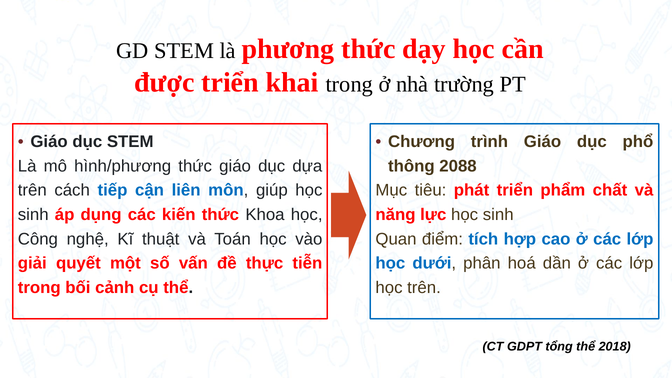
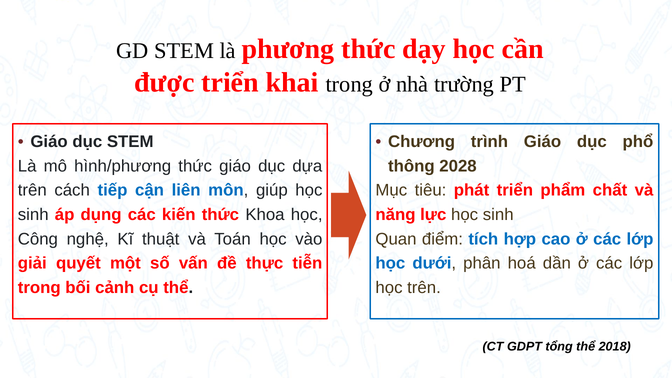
2088: 2088 -> 2028 (458, 166)
